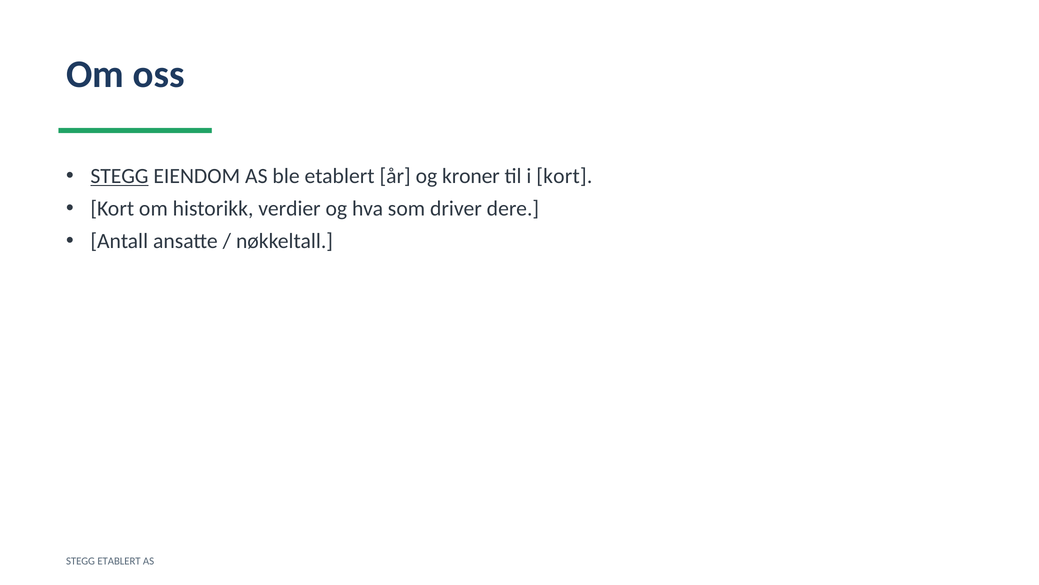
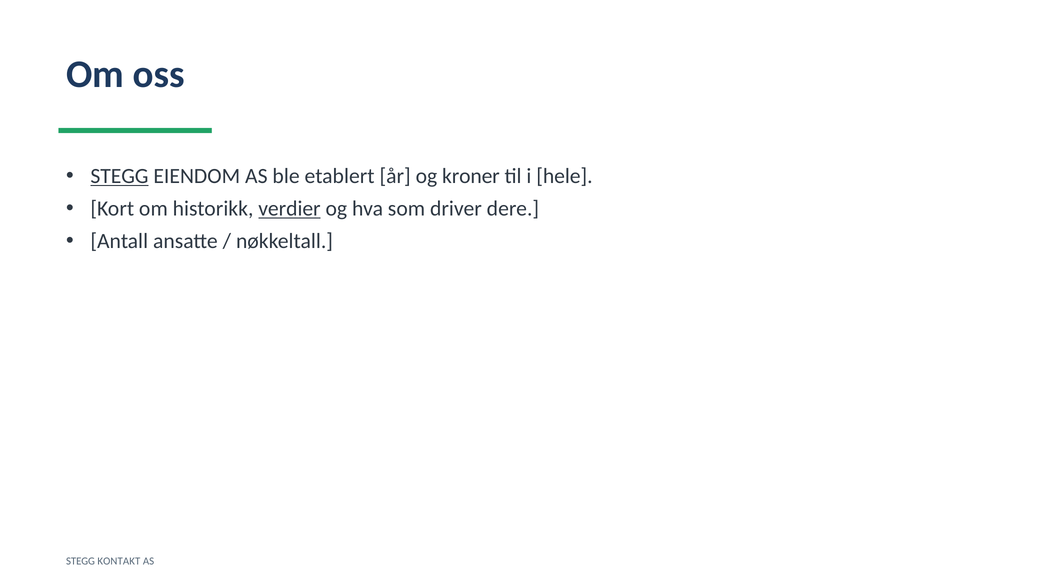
i kort: kort -> hele (564, 176)
verdier underline: none -> present (289, 208)
STEGG ETABLERT: ETABLERT -> KONTAKT (119, 561)
